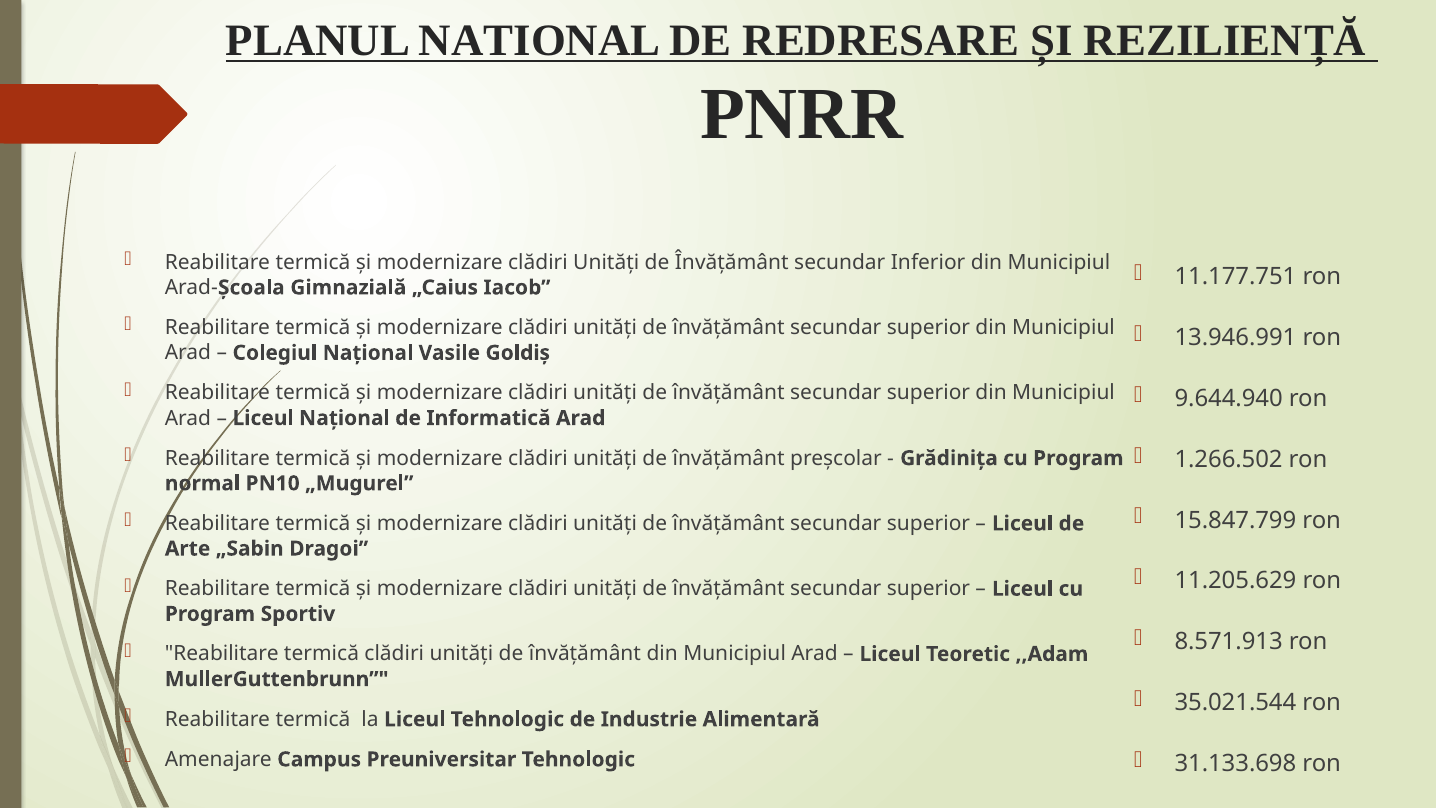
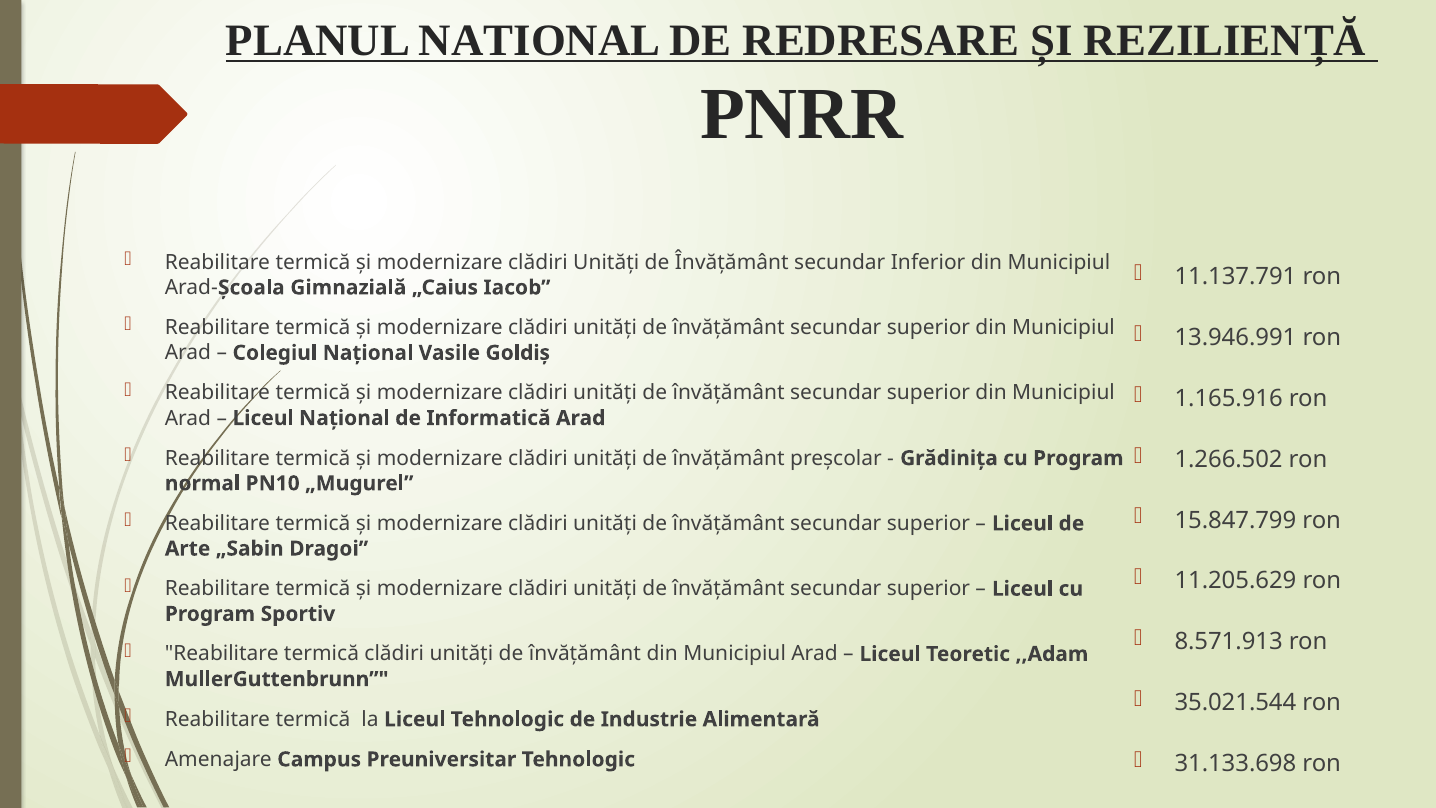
11.177.751: 11.177.751 -> 11.137.791 (1235, 276)
9.644.940: 9.644.940 -> 1.165.916 (1229, 398)
